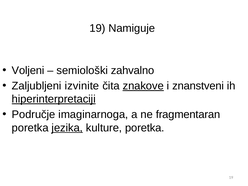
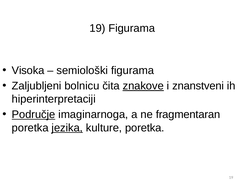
19 Namiguje: Namiguje -> Figurama (132, 28)
Voljeni: Voljeni -> Visoka (28, 70)
semiološki zahvalno: zahvalno -> figurama (132, 70)
izvinite: izvinite -> bolnicu (82, 86)
hiperinterpretaciji underline: present -> none (54, 99)
Područje underline: none -> present (34, 115)
